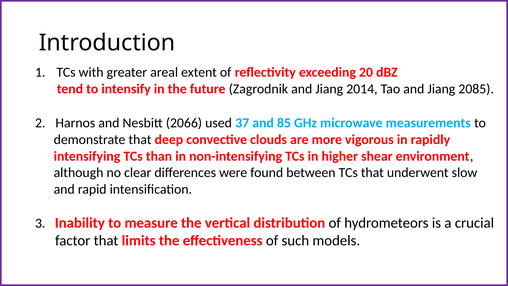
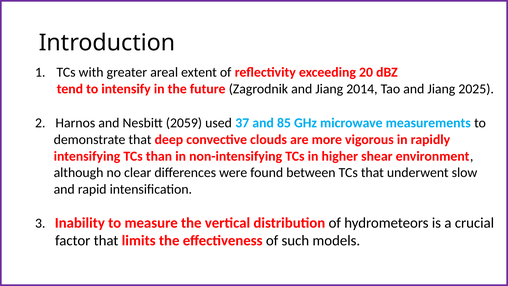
2085: 2085 -> 2025 (476, 89)
2066: 2066 -> 2059 (184, 123)
